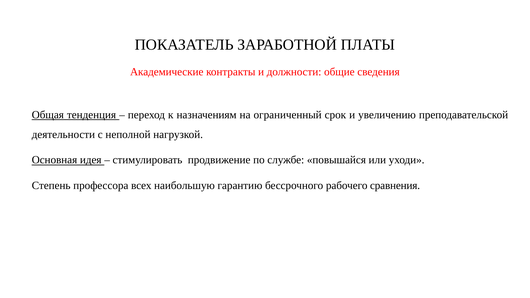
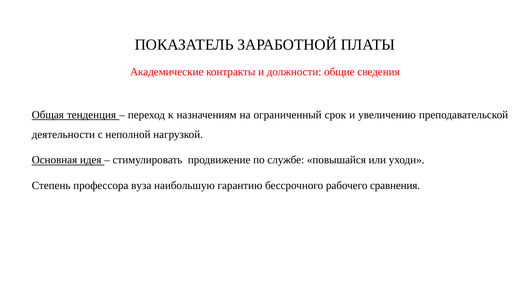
всех: всех -> вуза (141, 186)
